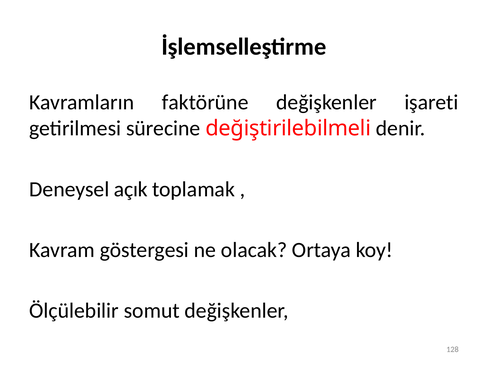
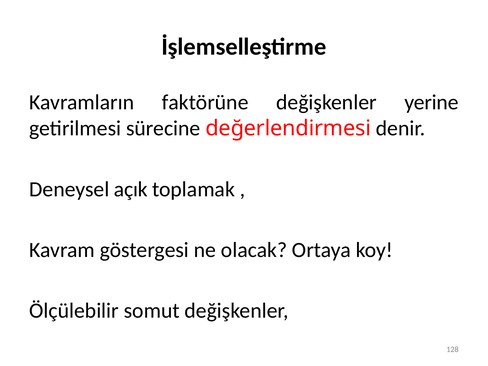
işareti: işareti -> yerine (431, 102)
değiştirilebilmeli: değiştirilebilmeli -> değerlendirmesi (288, 128)
